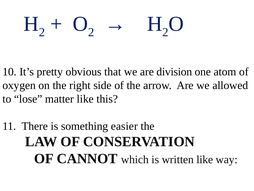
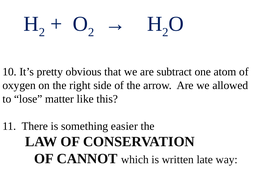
division: division -> subtract (174, 72)
written like: like -> late (205, 159)
